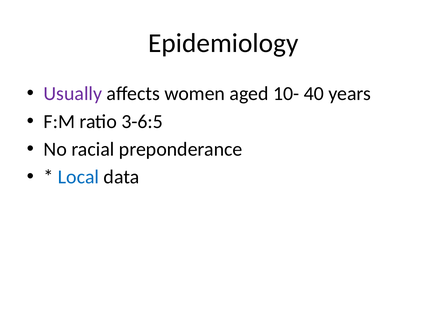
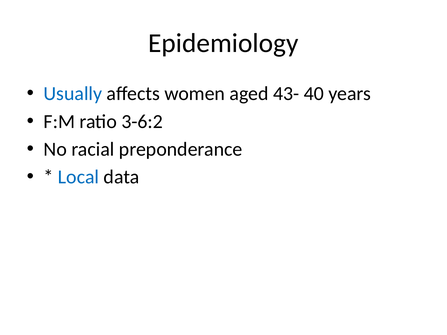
Usually colour: purple -> blue (73, 94)
10-: 10- -> 43- (286, 94)
3-6:5: 3-6:5 -> 3-6:2 (142, 122)
